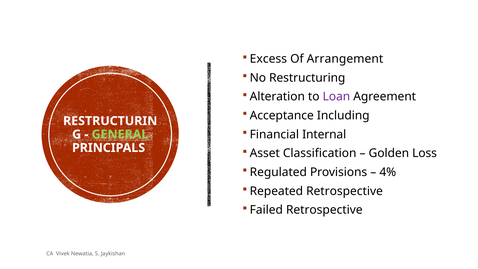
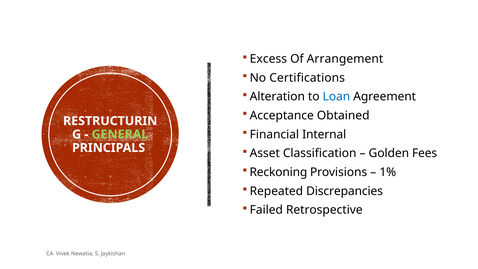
Restructuring: Restructuring -> Certifications (307, 78)
Loan colour: purple -> blue (336, 97)
Including: Including -> Obtained (343, 116)
Loss: Loss -> Fees (425, 153)
Regulated: Regulated -> Reckoning (278, 172)
4%: 4% -> 1% (388, 172)
Retrospective: Retrospective -> Discrepancies (345, 191)
